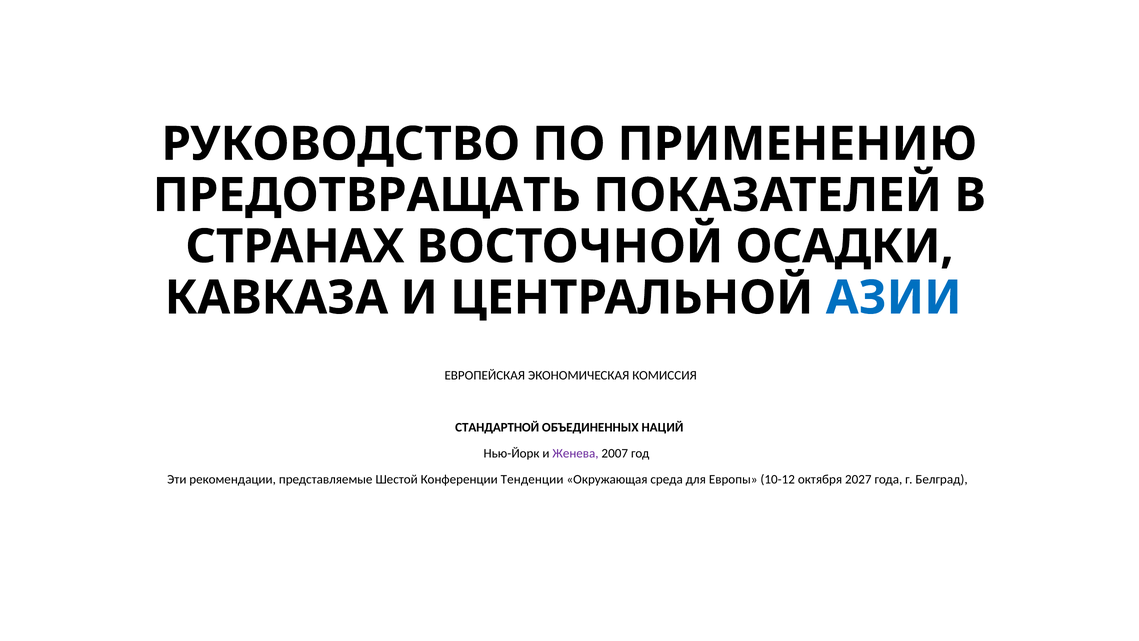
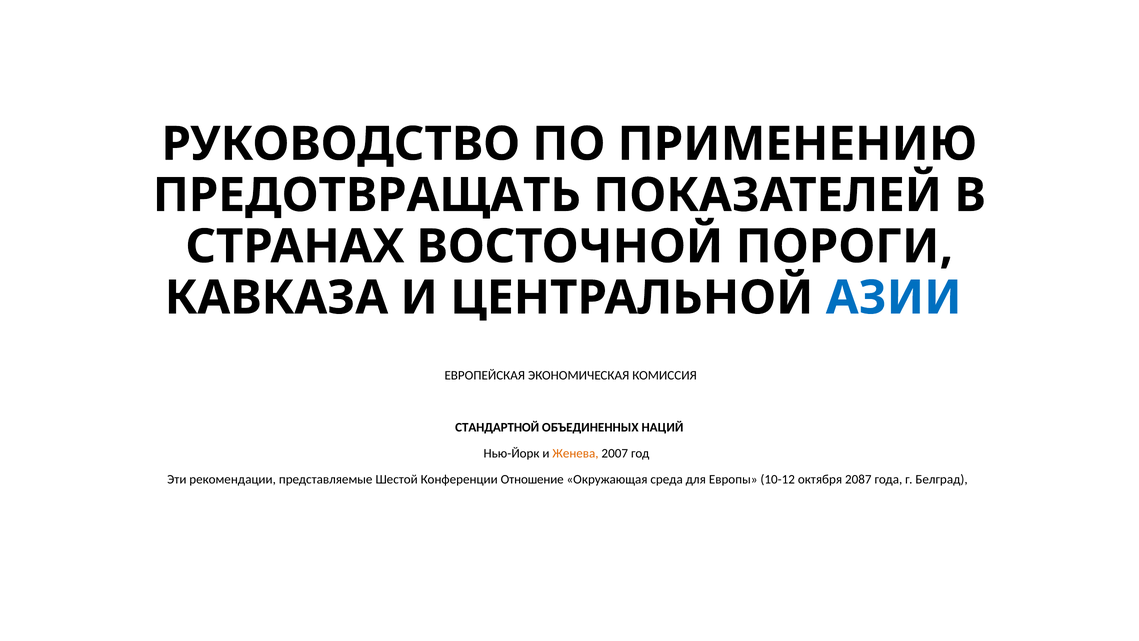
ОСАДКИ: ОСАДКИ -> ПОРОГИ (844, 246)
Женева colour: purple -> orange (576, 453)
Тенденции: Тенденции -> Отношение (532, 479)
2027: 2027 -> 2087 (858, 479)
